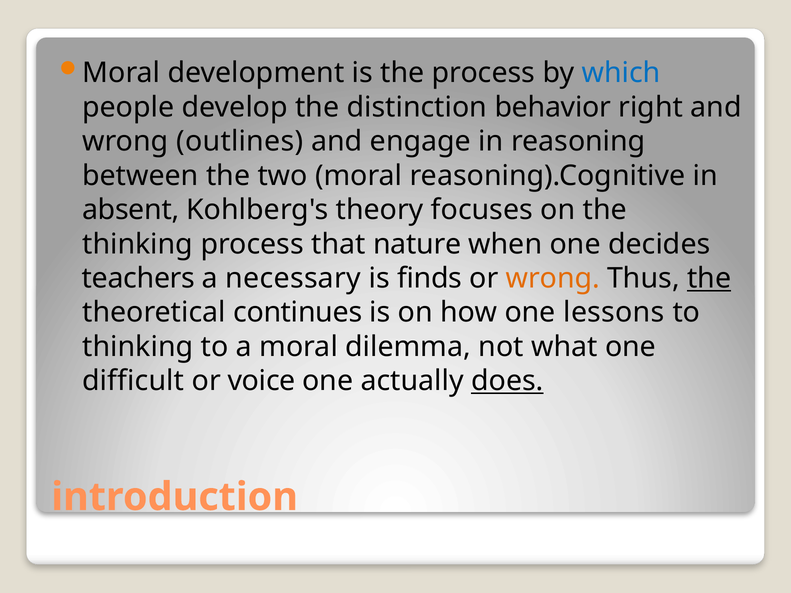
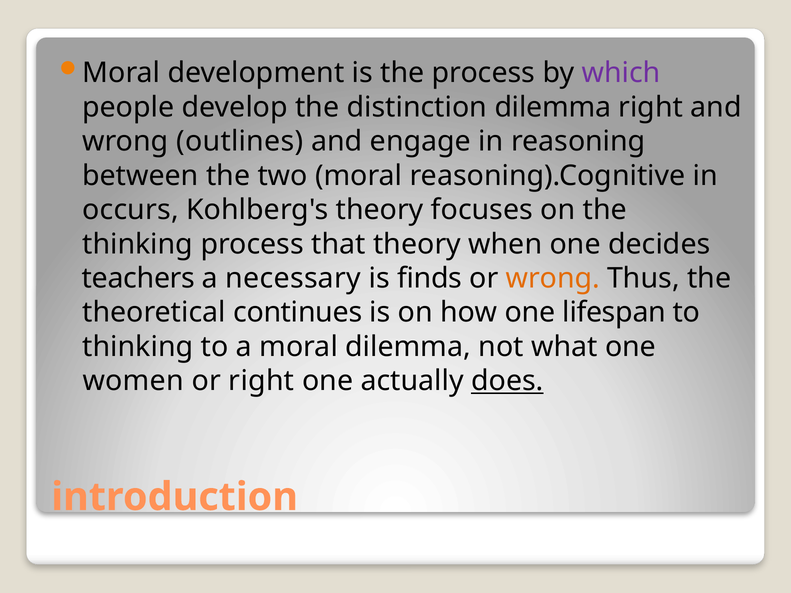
which colour: blue -> purple (621, 73)
distinction behavior: behavior -> dilemma (553, 107)
absent: absent -> occurs (130, 210)
that nature: nature -> theory (417, 244)
the underline: present -> none (709, 278)
lessons: lessons -> lifespan (614, 313)
difficult: difficult -> women (133, 381)
or voice: voice -> right (261, 381)
